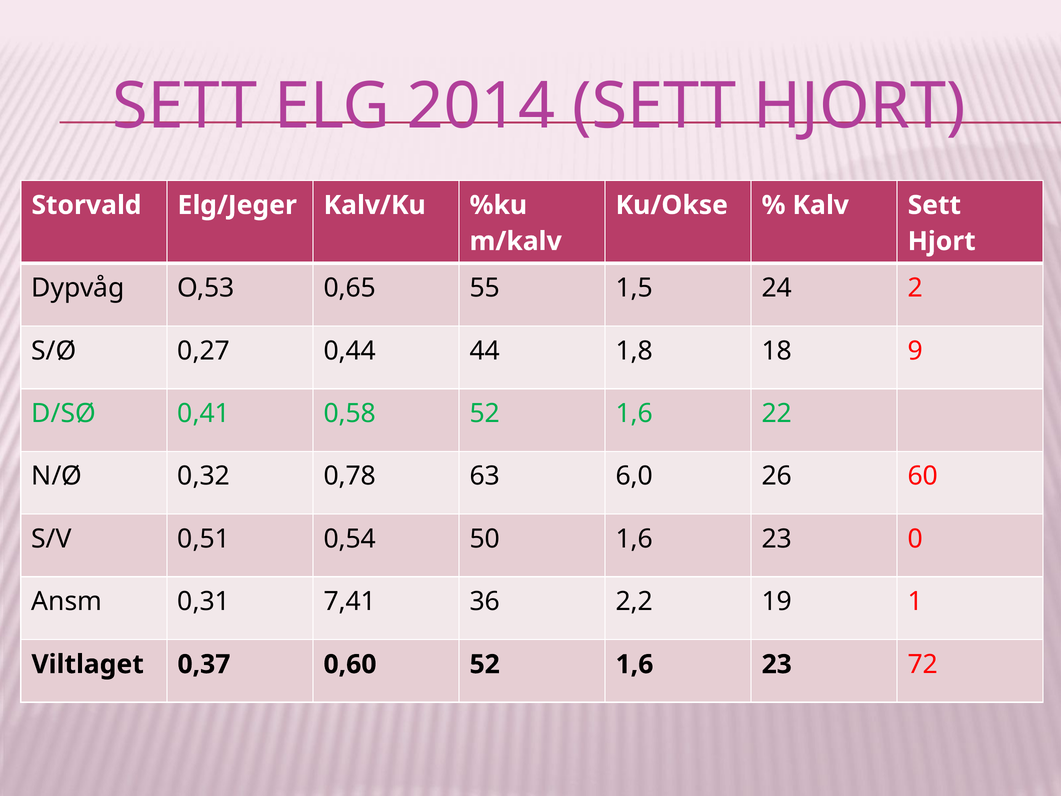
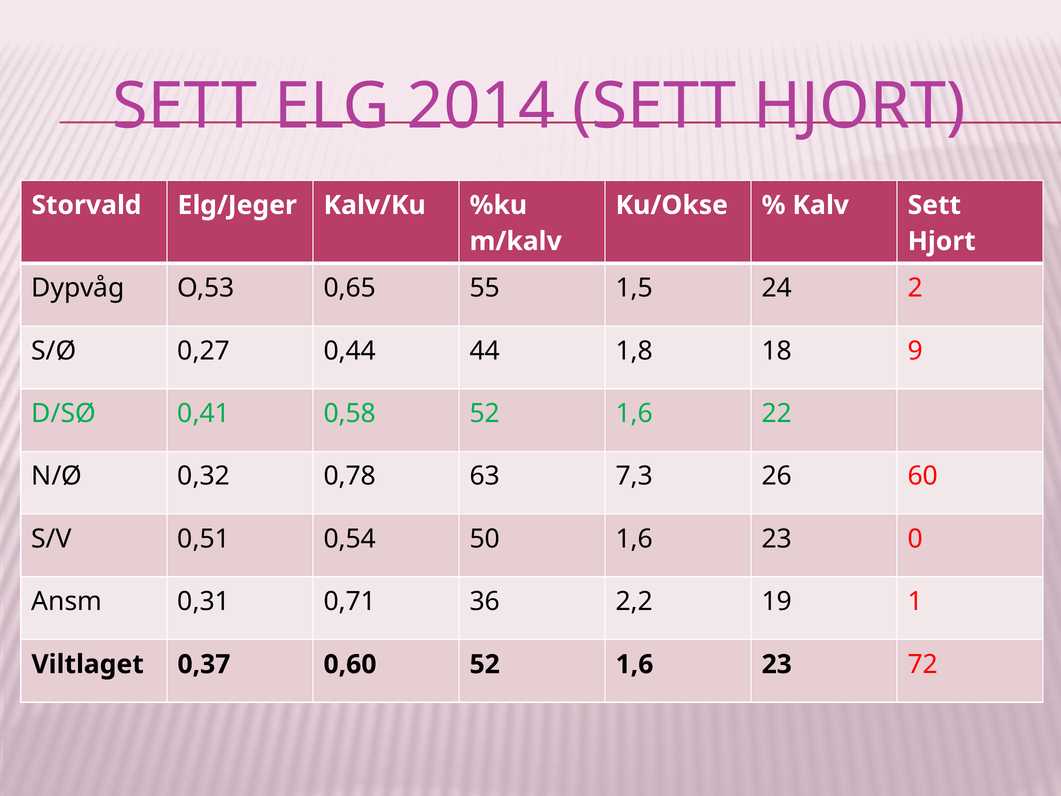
6,0: 6,0 -> 7,3 (634, 476)
7,41: 7,41 -> 0,71 (350, 601)
